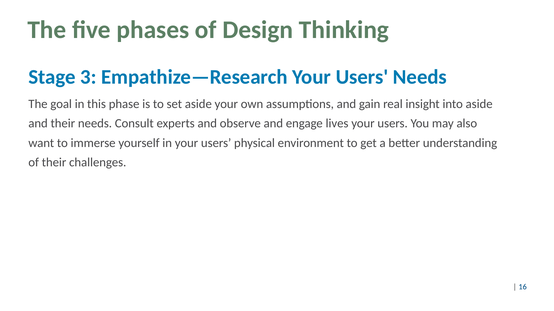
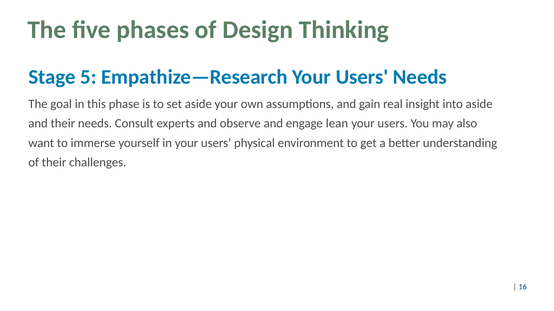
3: 3 -> 5 (88, 77)
lives: lives -> lean (337, 124)
